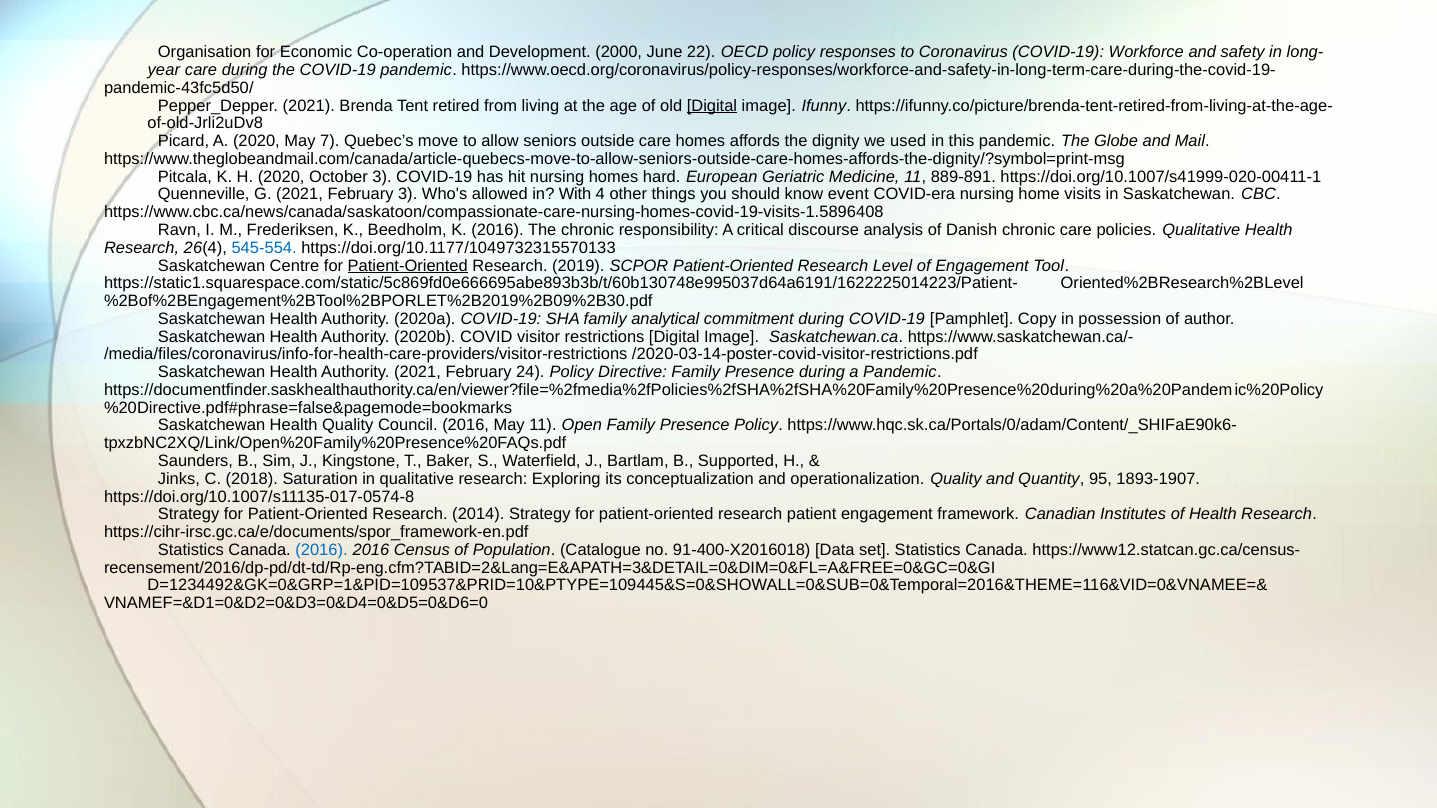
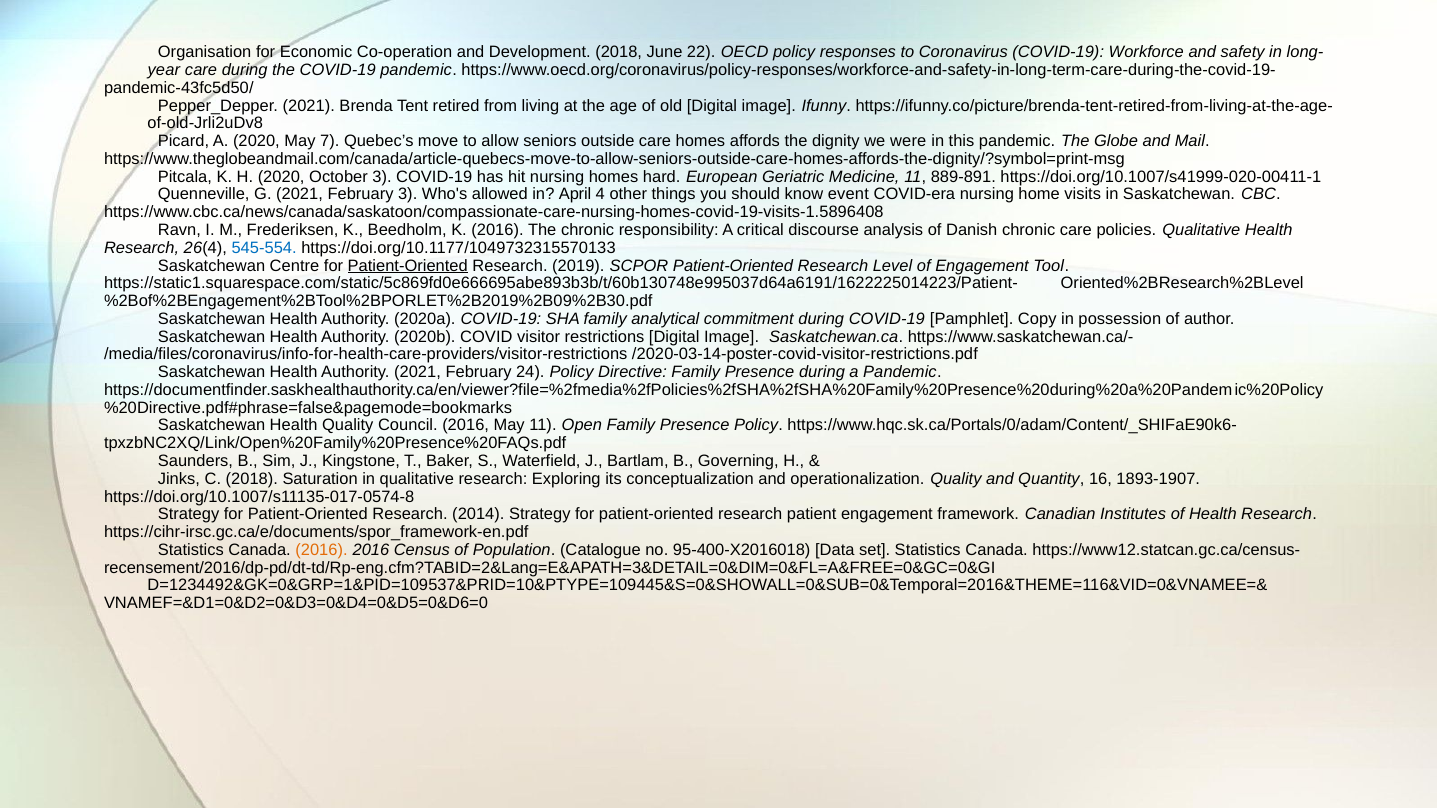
Development 2000: 2000 -> 2018 (619, 52)
Digital underline: present -> none (712, 106)
used: used -> were (908, 141)
With: With -> April (575, 195)
Supported: Supported -> Governing (738, 461)
95: 95 -> 16 (1100, 479)
2016 colour: blue -> orange (322, 550)
91-400-X2016018: 91-400-X2016018 -> 95-400-X2016018 (742, 550)
